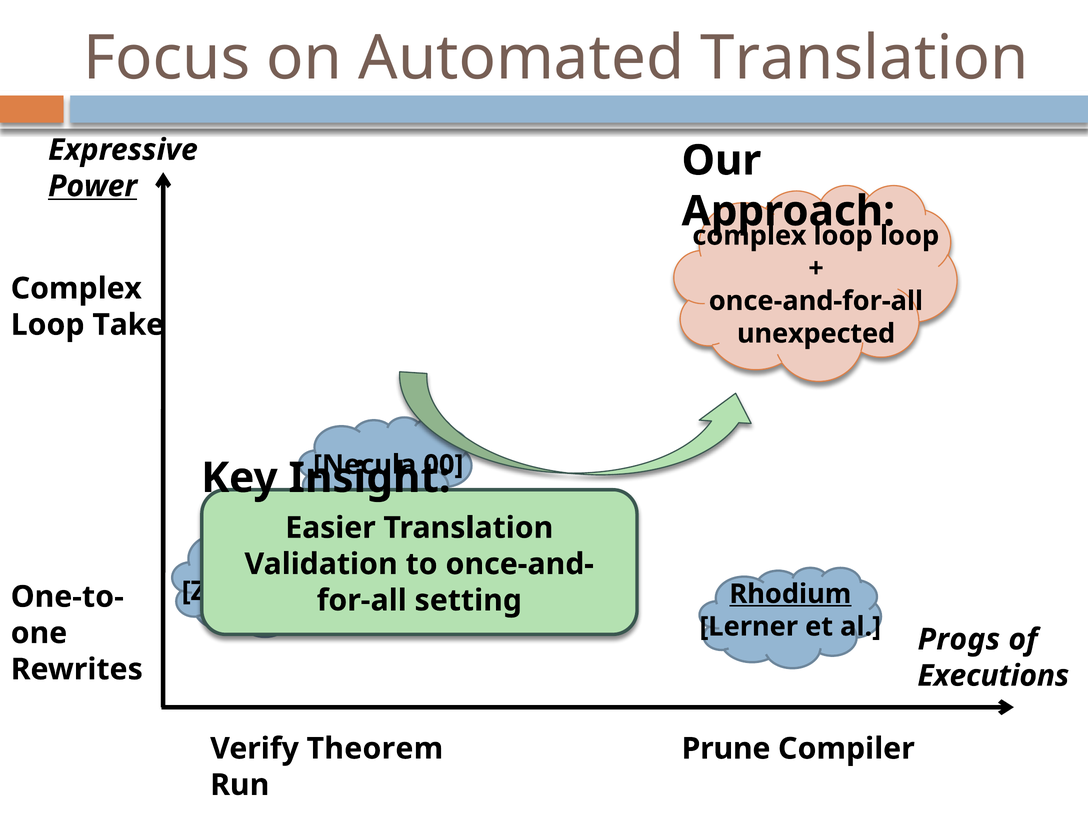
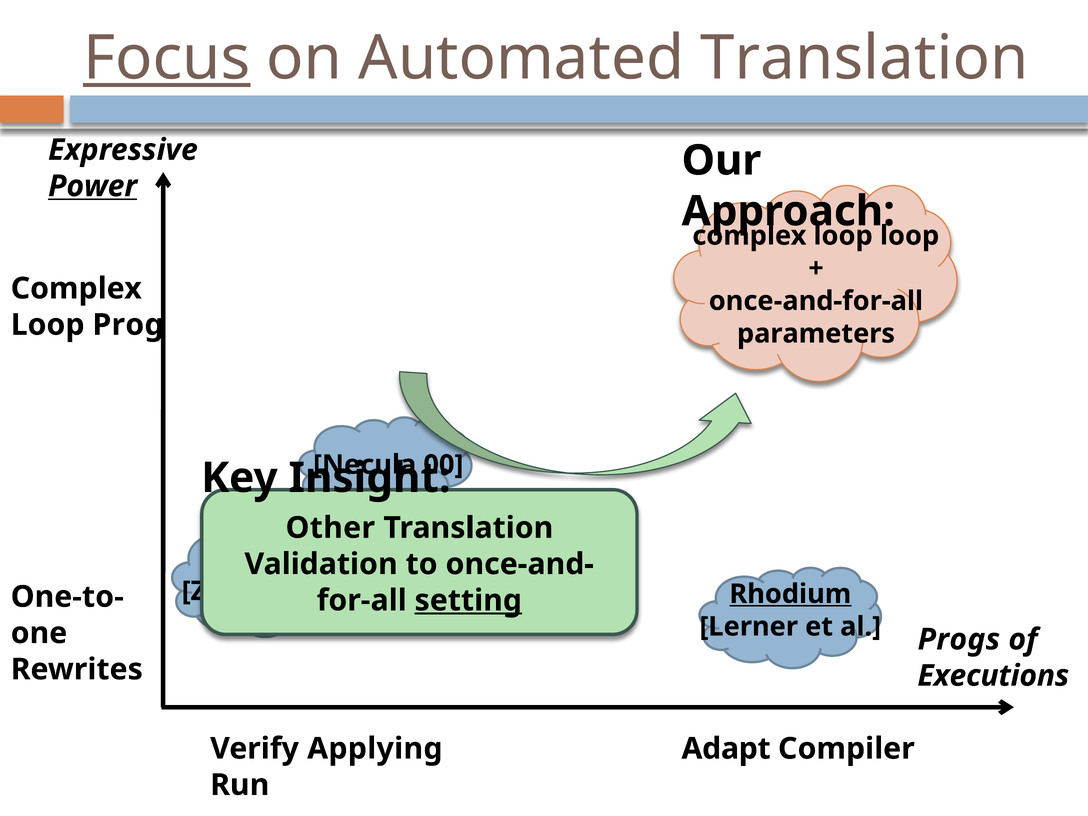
Focus underline: none -> present (167, 58)
Take: Take -> Prog (128, 325)
unexpected: unexpected -> parameters (816, 334)
Easier: Easier -> Other (330, 528)
setting underline: none -> present (468, 600)
Theorem: Theorem -> Applying (375, 749)
Prune: Prune -> Adapt (726, 749)
